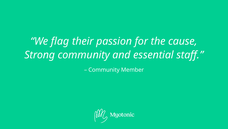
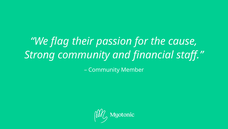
essential: essential -> financial (153, 55)
